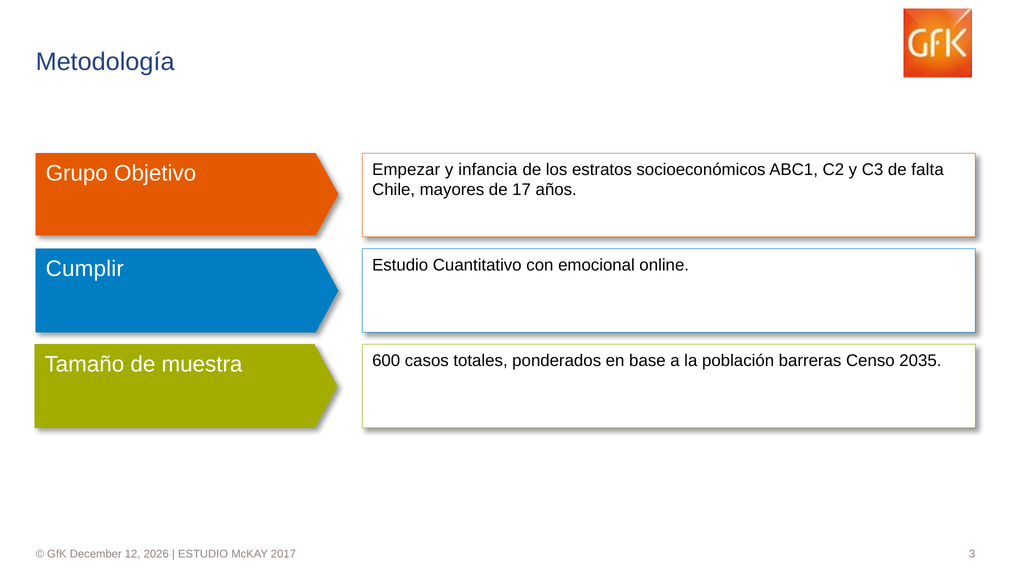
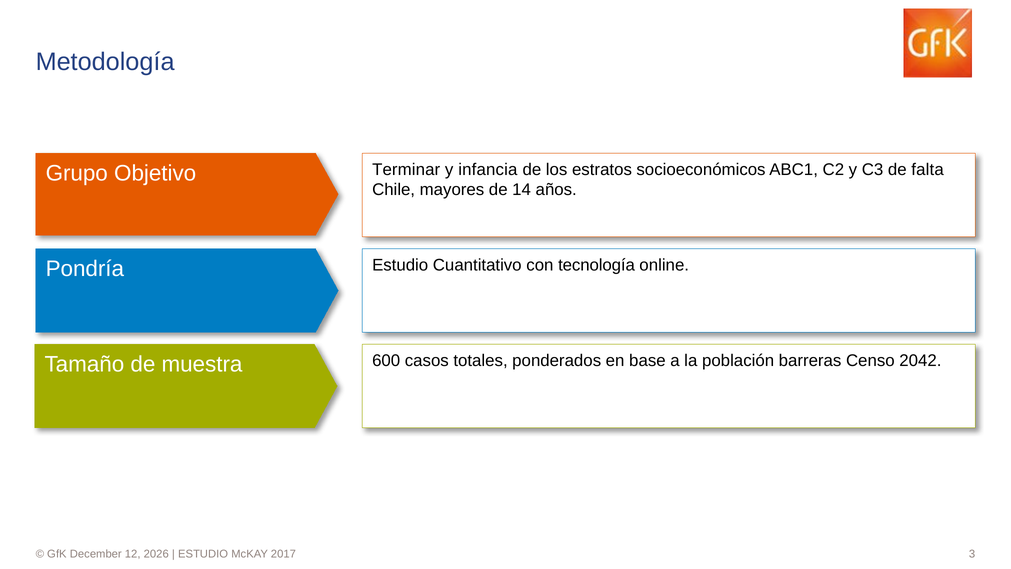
Empezar: Empezar -> Terminar (406, 169)
17: 17 -> 14 (522, 190)
emocional: emocional -> tecnología (597, 265)
Cumplir: Cumplir -> Pondría (85, 269)
2035: 2035 -> 2042 (920, 360)
